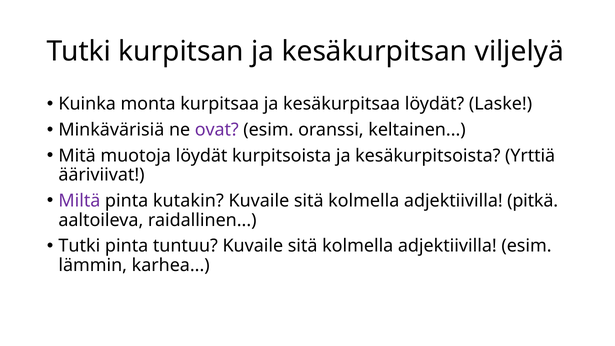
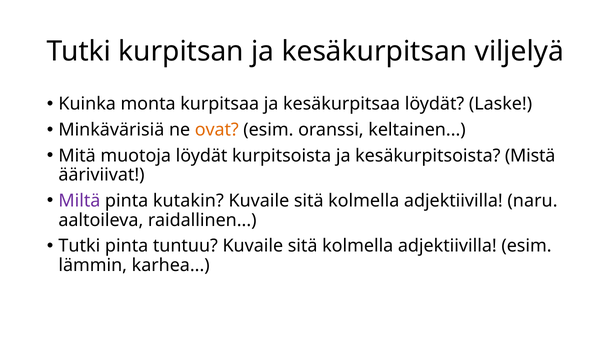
ovat colour: purple -> orange (217, 130)
Yrttiä: Yrttiä -> Mistä (530, 156)
pitkä: pitkä -> naru (532, 201)
